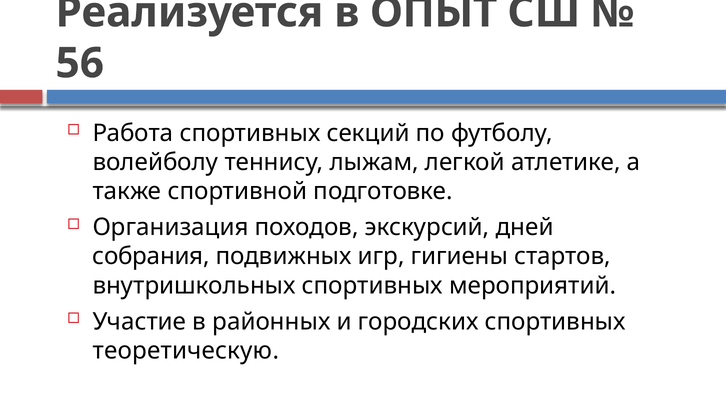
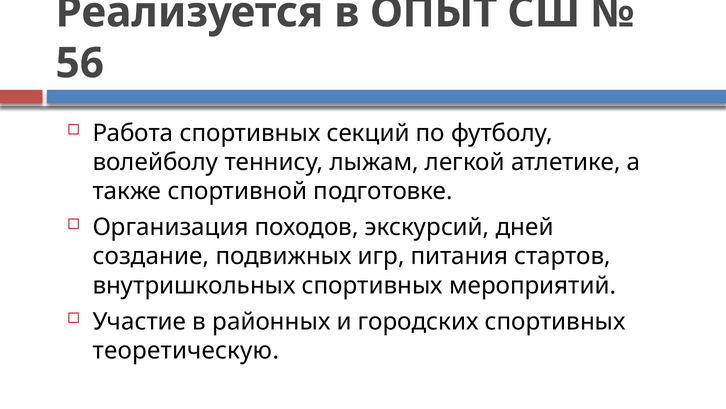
собрания: собрания -> создание (151, 256)
гигиены: гигиены -> питания (460, 256)
